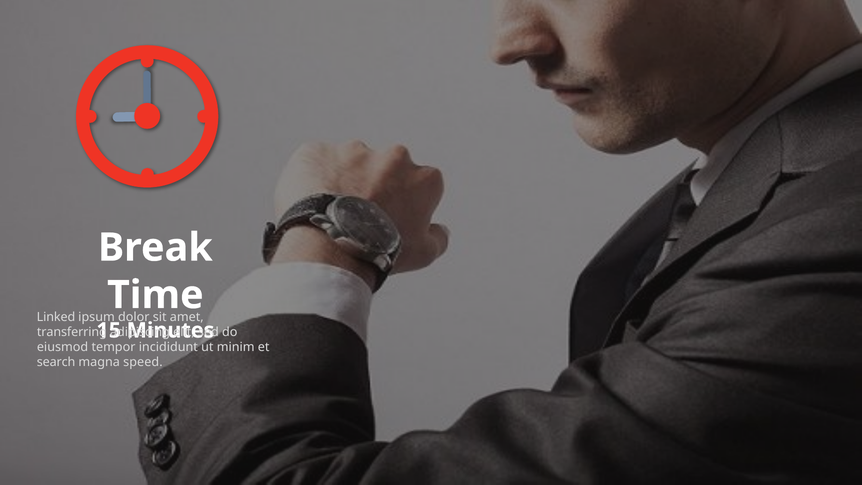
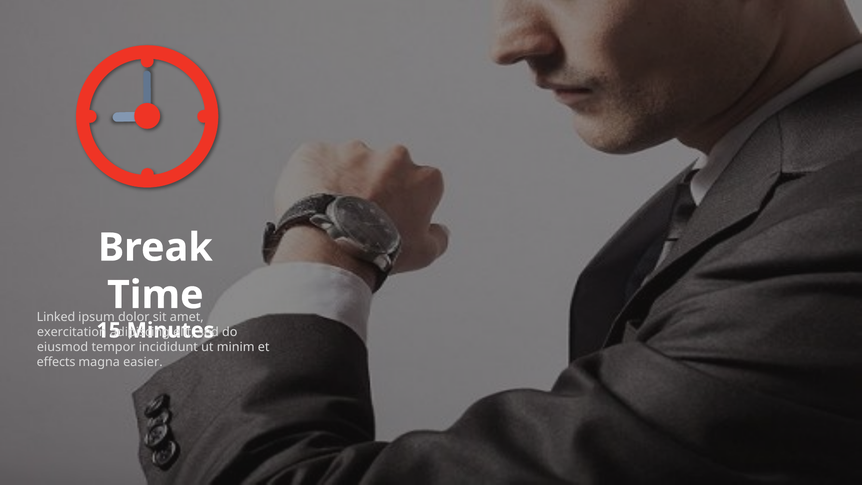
transferring: transferring -> exercitation (72, 332)
search: search -> effects (56, 362)
speed: speed -> easier (143, 362)
